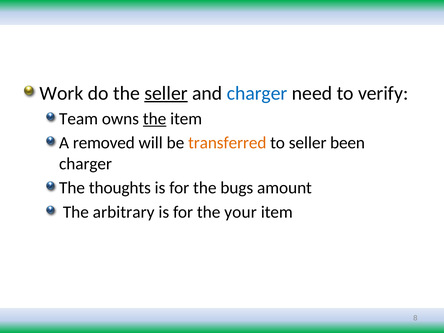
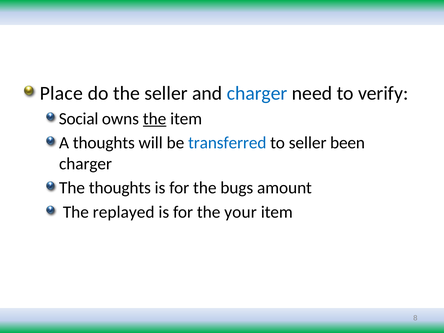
Work: Work -> Place (61, 93)
seller underline: present -> none (166, 93)
Team: Team -> Social (79, 119)
A removed: removed -> thoughts (104, 143)
transferred colour: orange -> blue (227, 143)
arbitrary: arbitrary -> replayed (124, 212)
